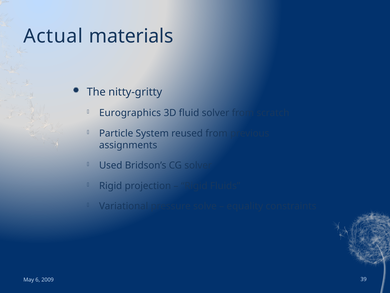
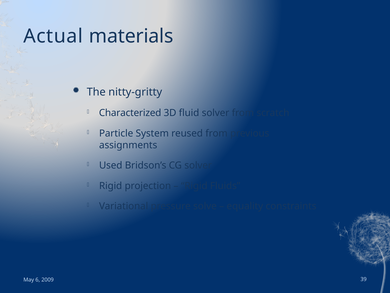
Eurographics: Eurographics -> Characterized (130, 113)
